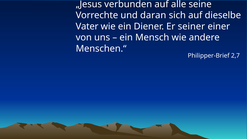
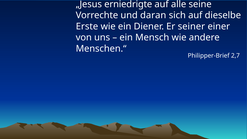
verbunden: verbunden -> erniedrigte (128, 4)
Vater: Vater -> Erste (87, 26)
